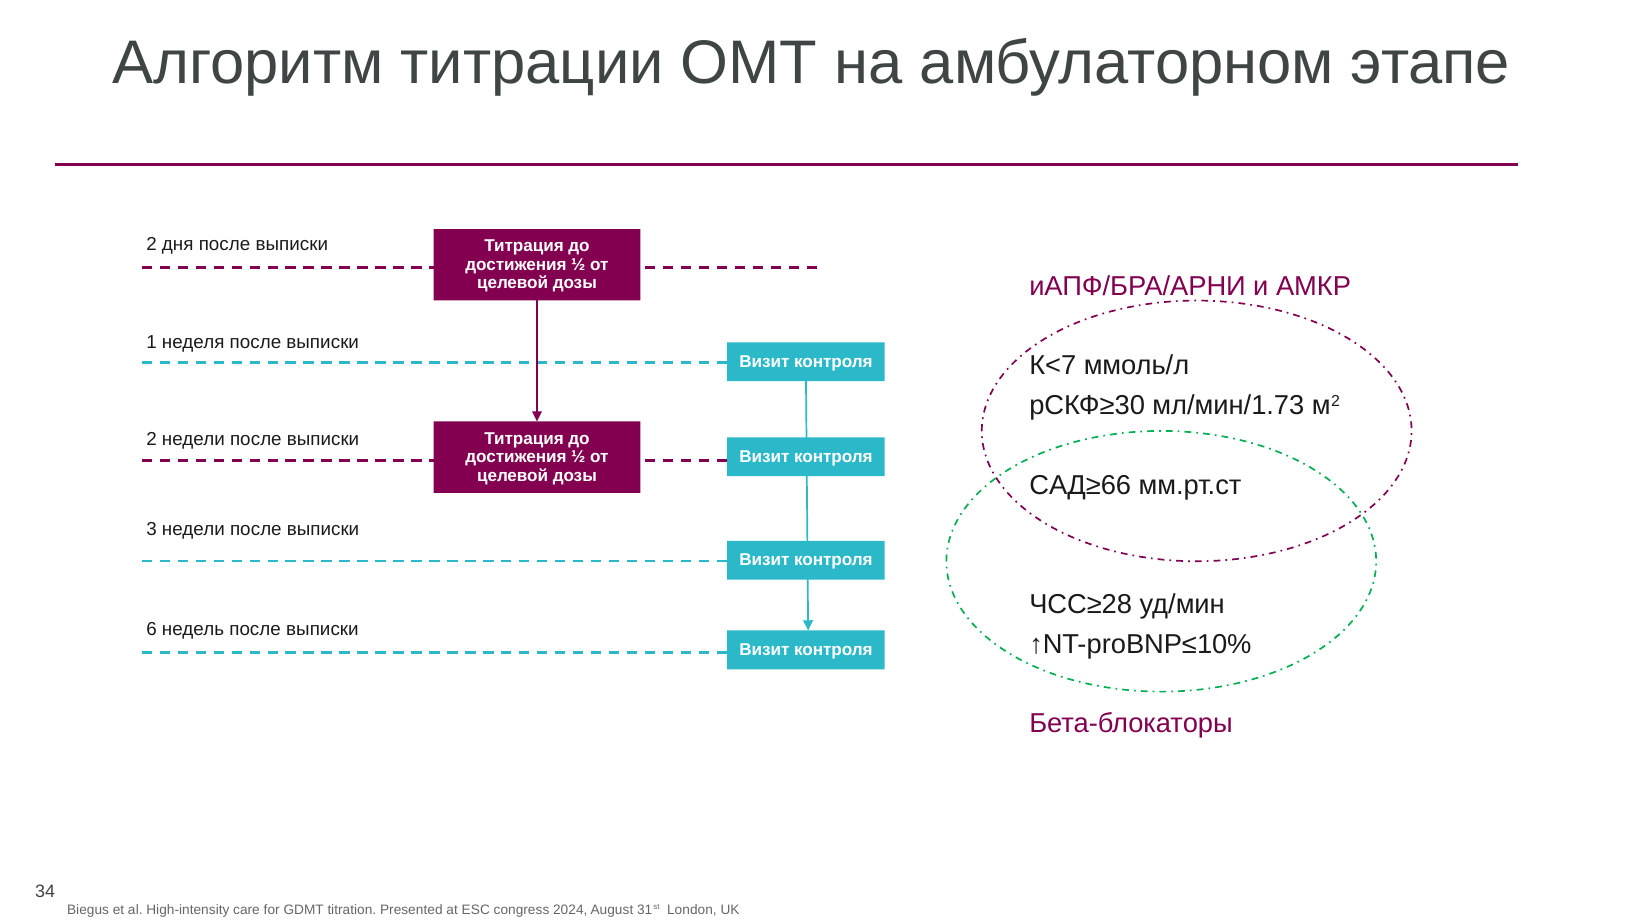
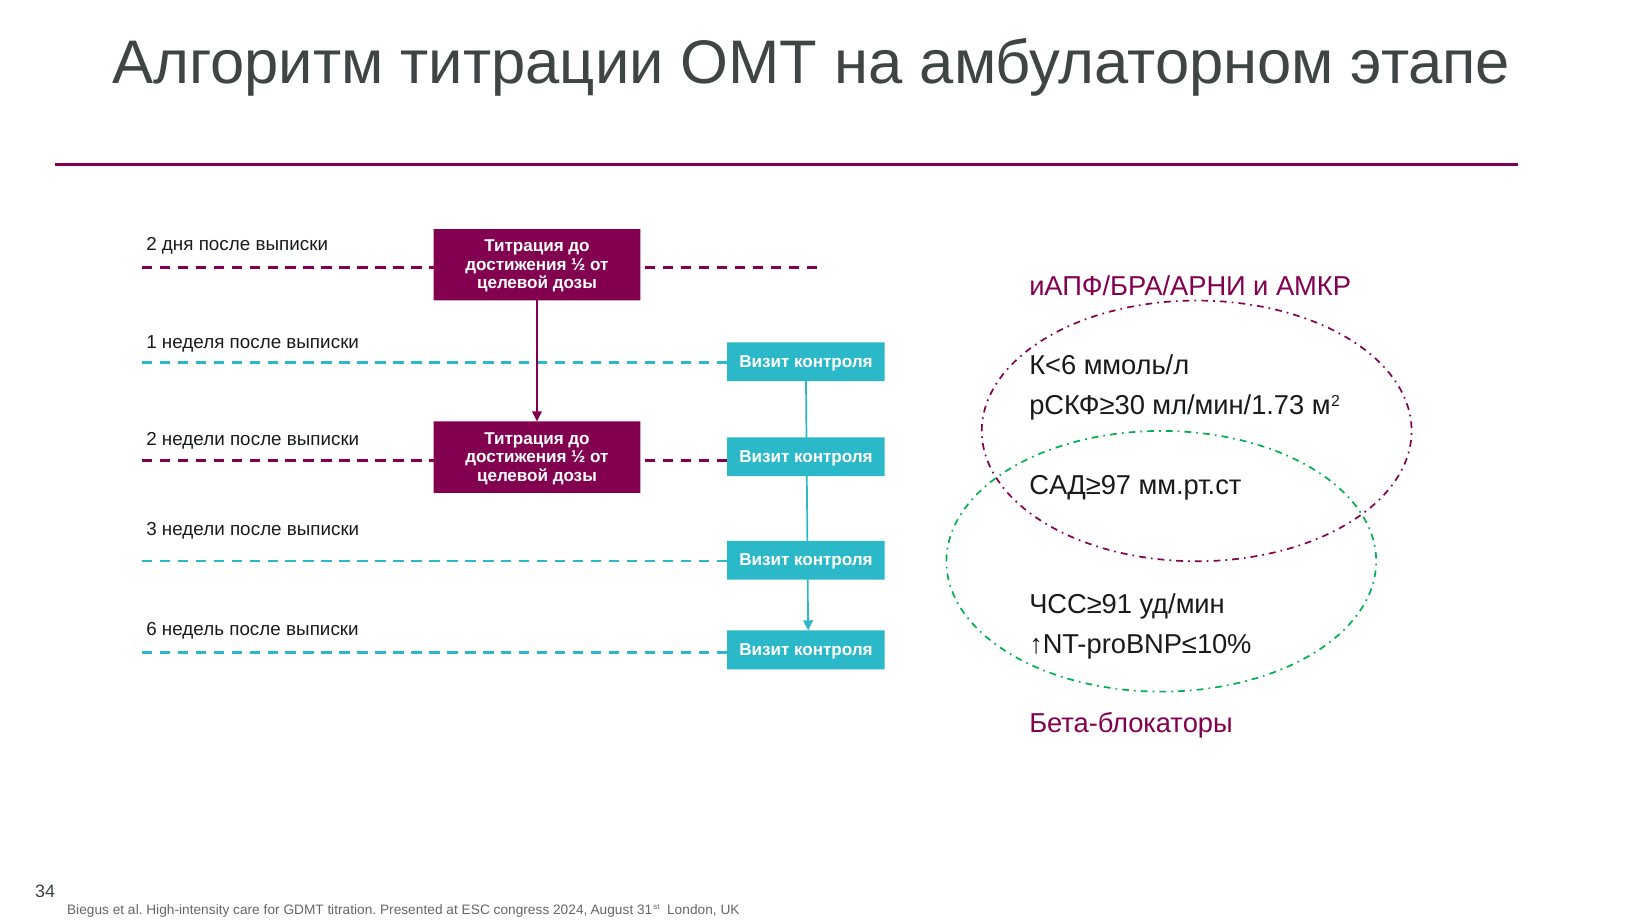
К<7: К<7 -> К<6 (1053, 366)
САД≥66: САД≥66 -> САД≥97 (1080, 485)
ЧСС≥28: ЧСС≥28 -> ЧСС≥91 (1081, 604)
